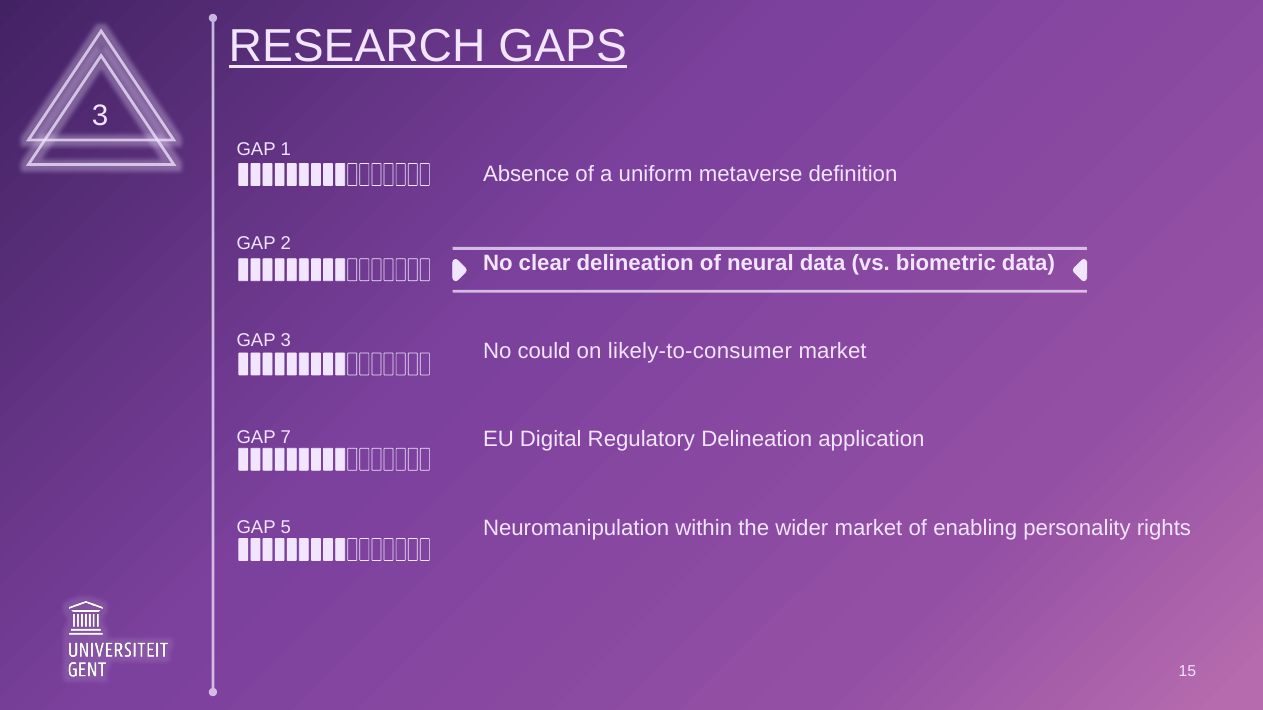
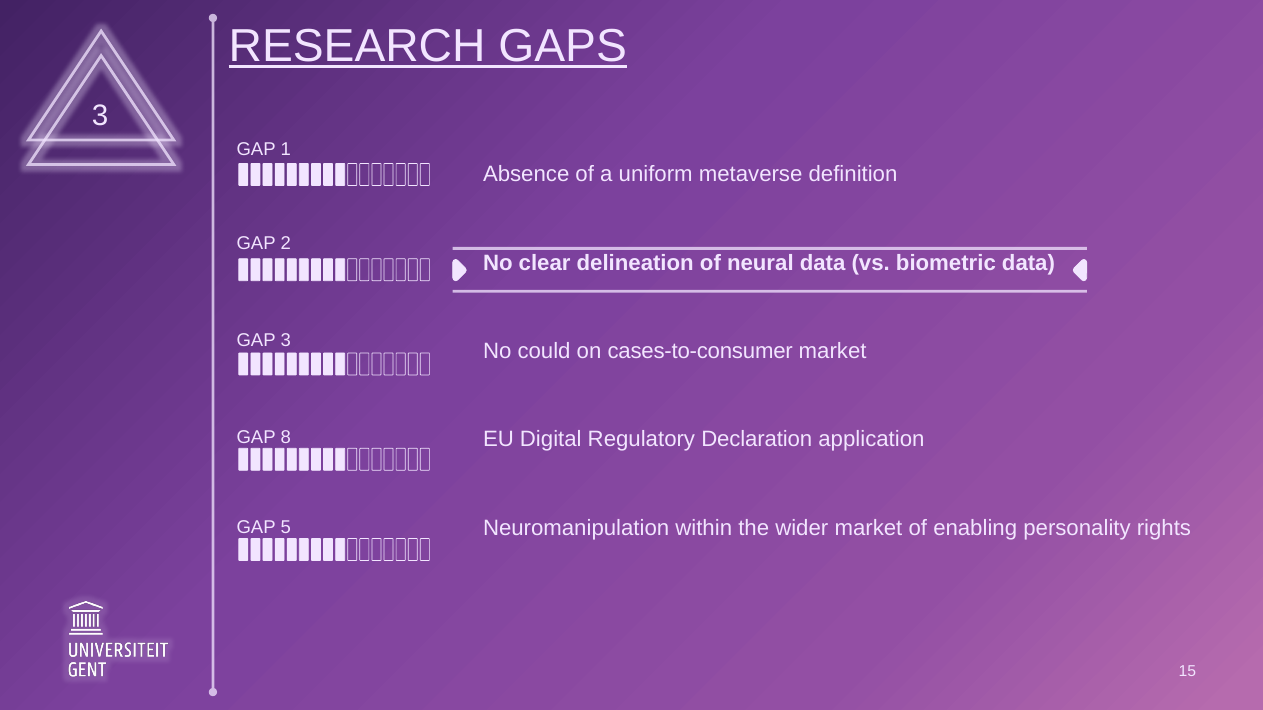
likely-to-consumer: likely-to-consumer -> cases-to-consumer (700, 351)
7: 7 -> 8 (286, 437)
Regulatory Delineation: Delineation -> Declaration (757, 440)
